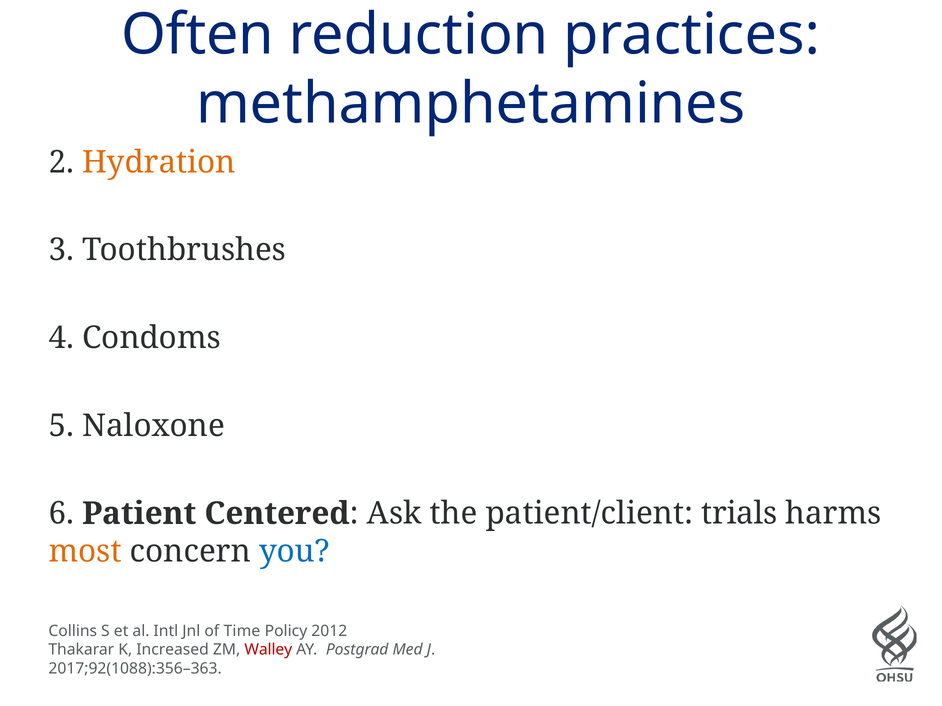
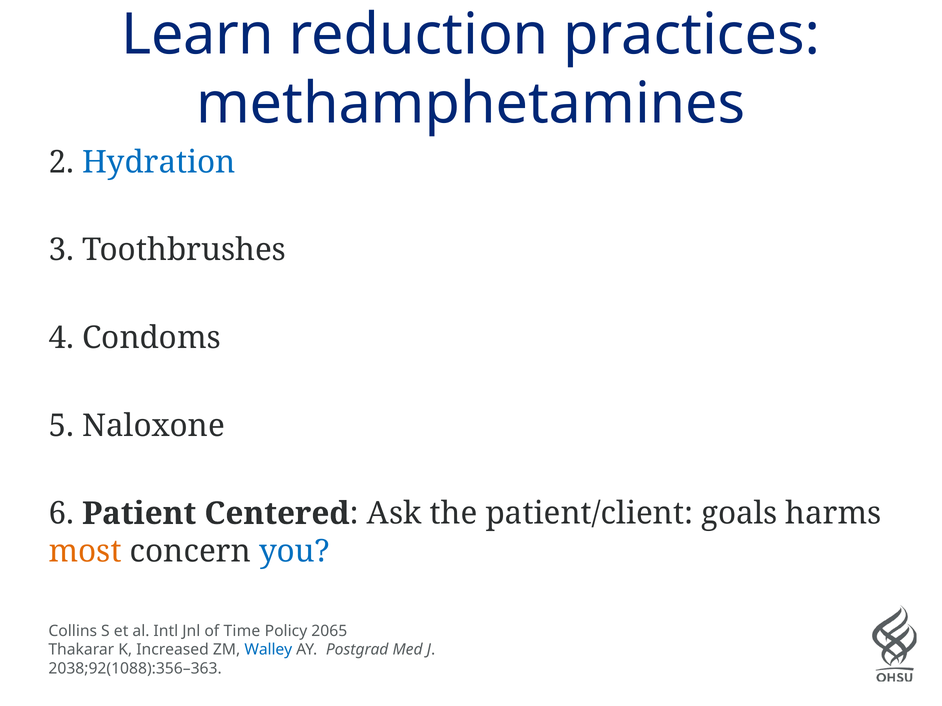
Often: Often -> Learn (198, 35)
Hydration colour: orange -> blue (159, 162)
trials: trials -> goals (739, 514)
2012: 2012 -> 2065 (329, 631)
Walley colour: red -> blue (268, 650)
2017;92(1088):356–363: 2017;92(1088):356–363 -> 2038;92(1088):356–363 (135, 669)
